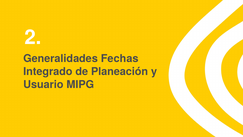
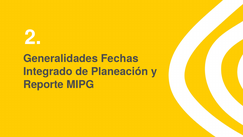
Usuario: Usuario -> Reporte (43, 84)
